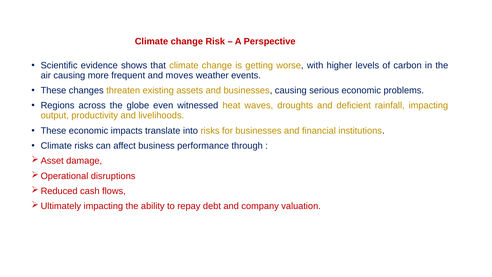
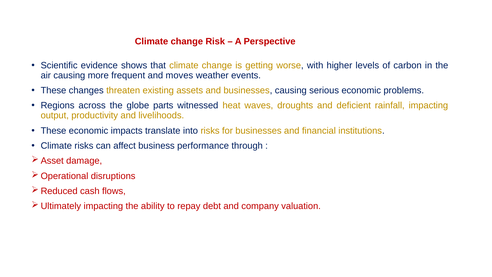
even: even -> parts (163, 105)
